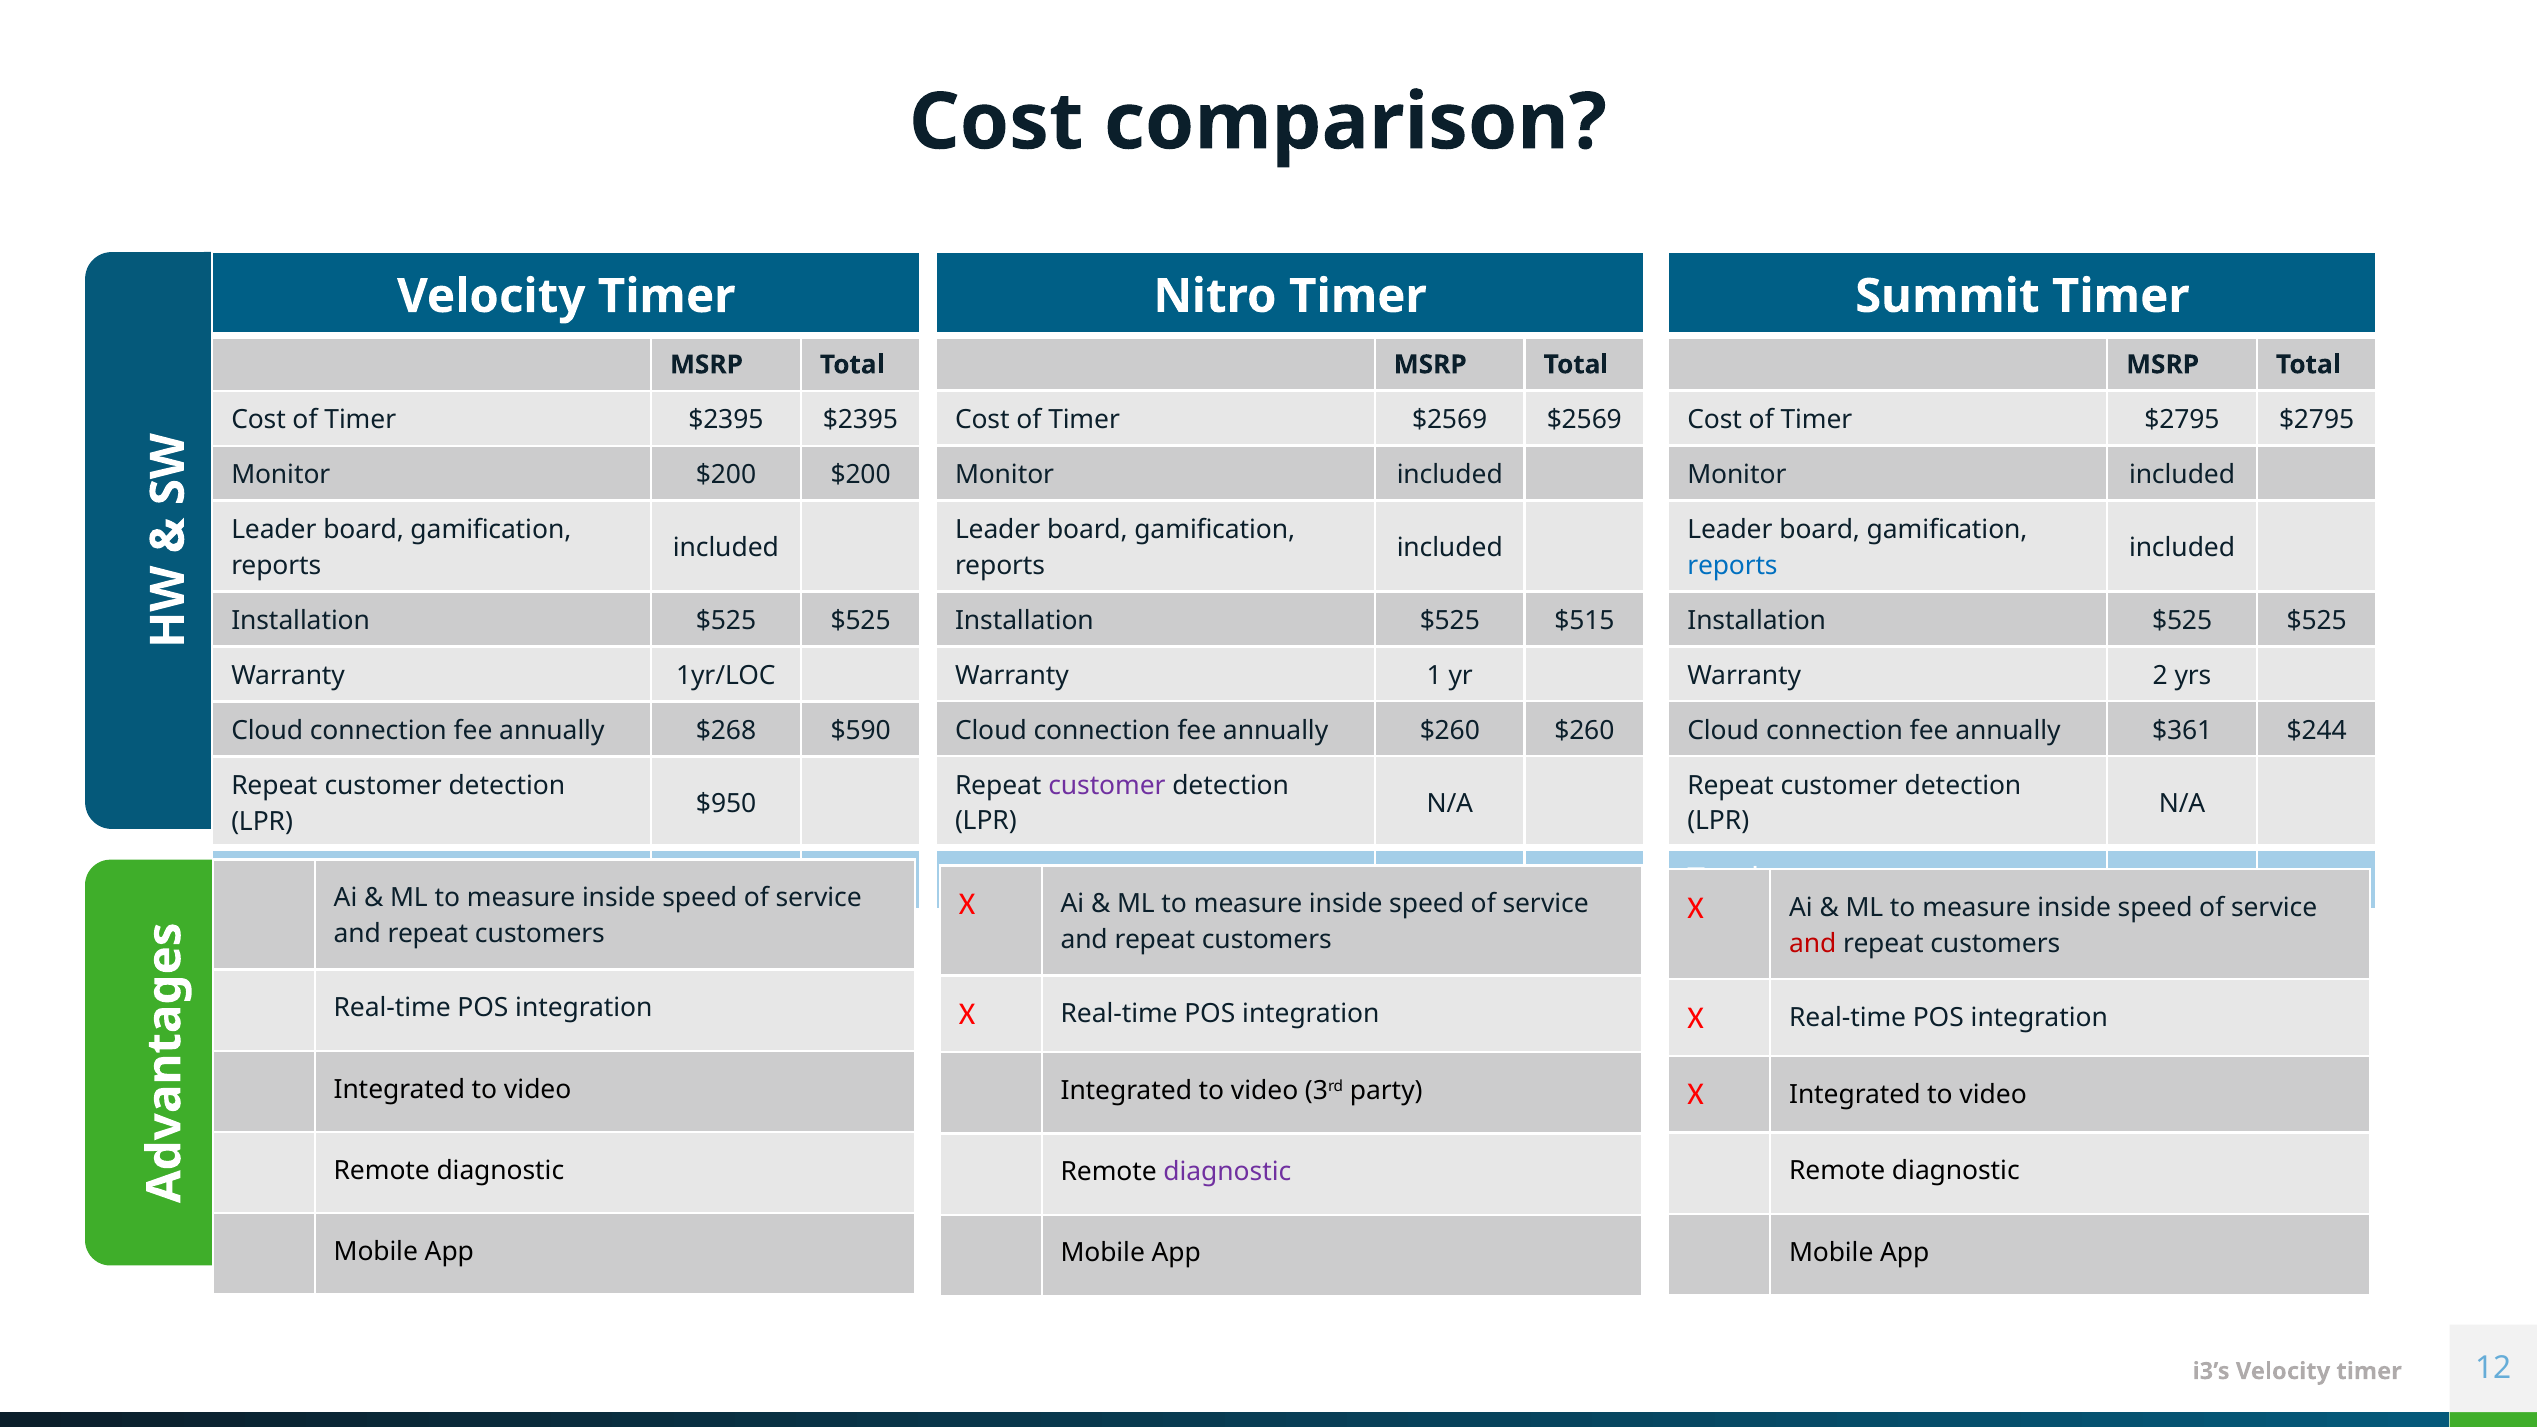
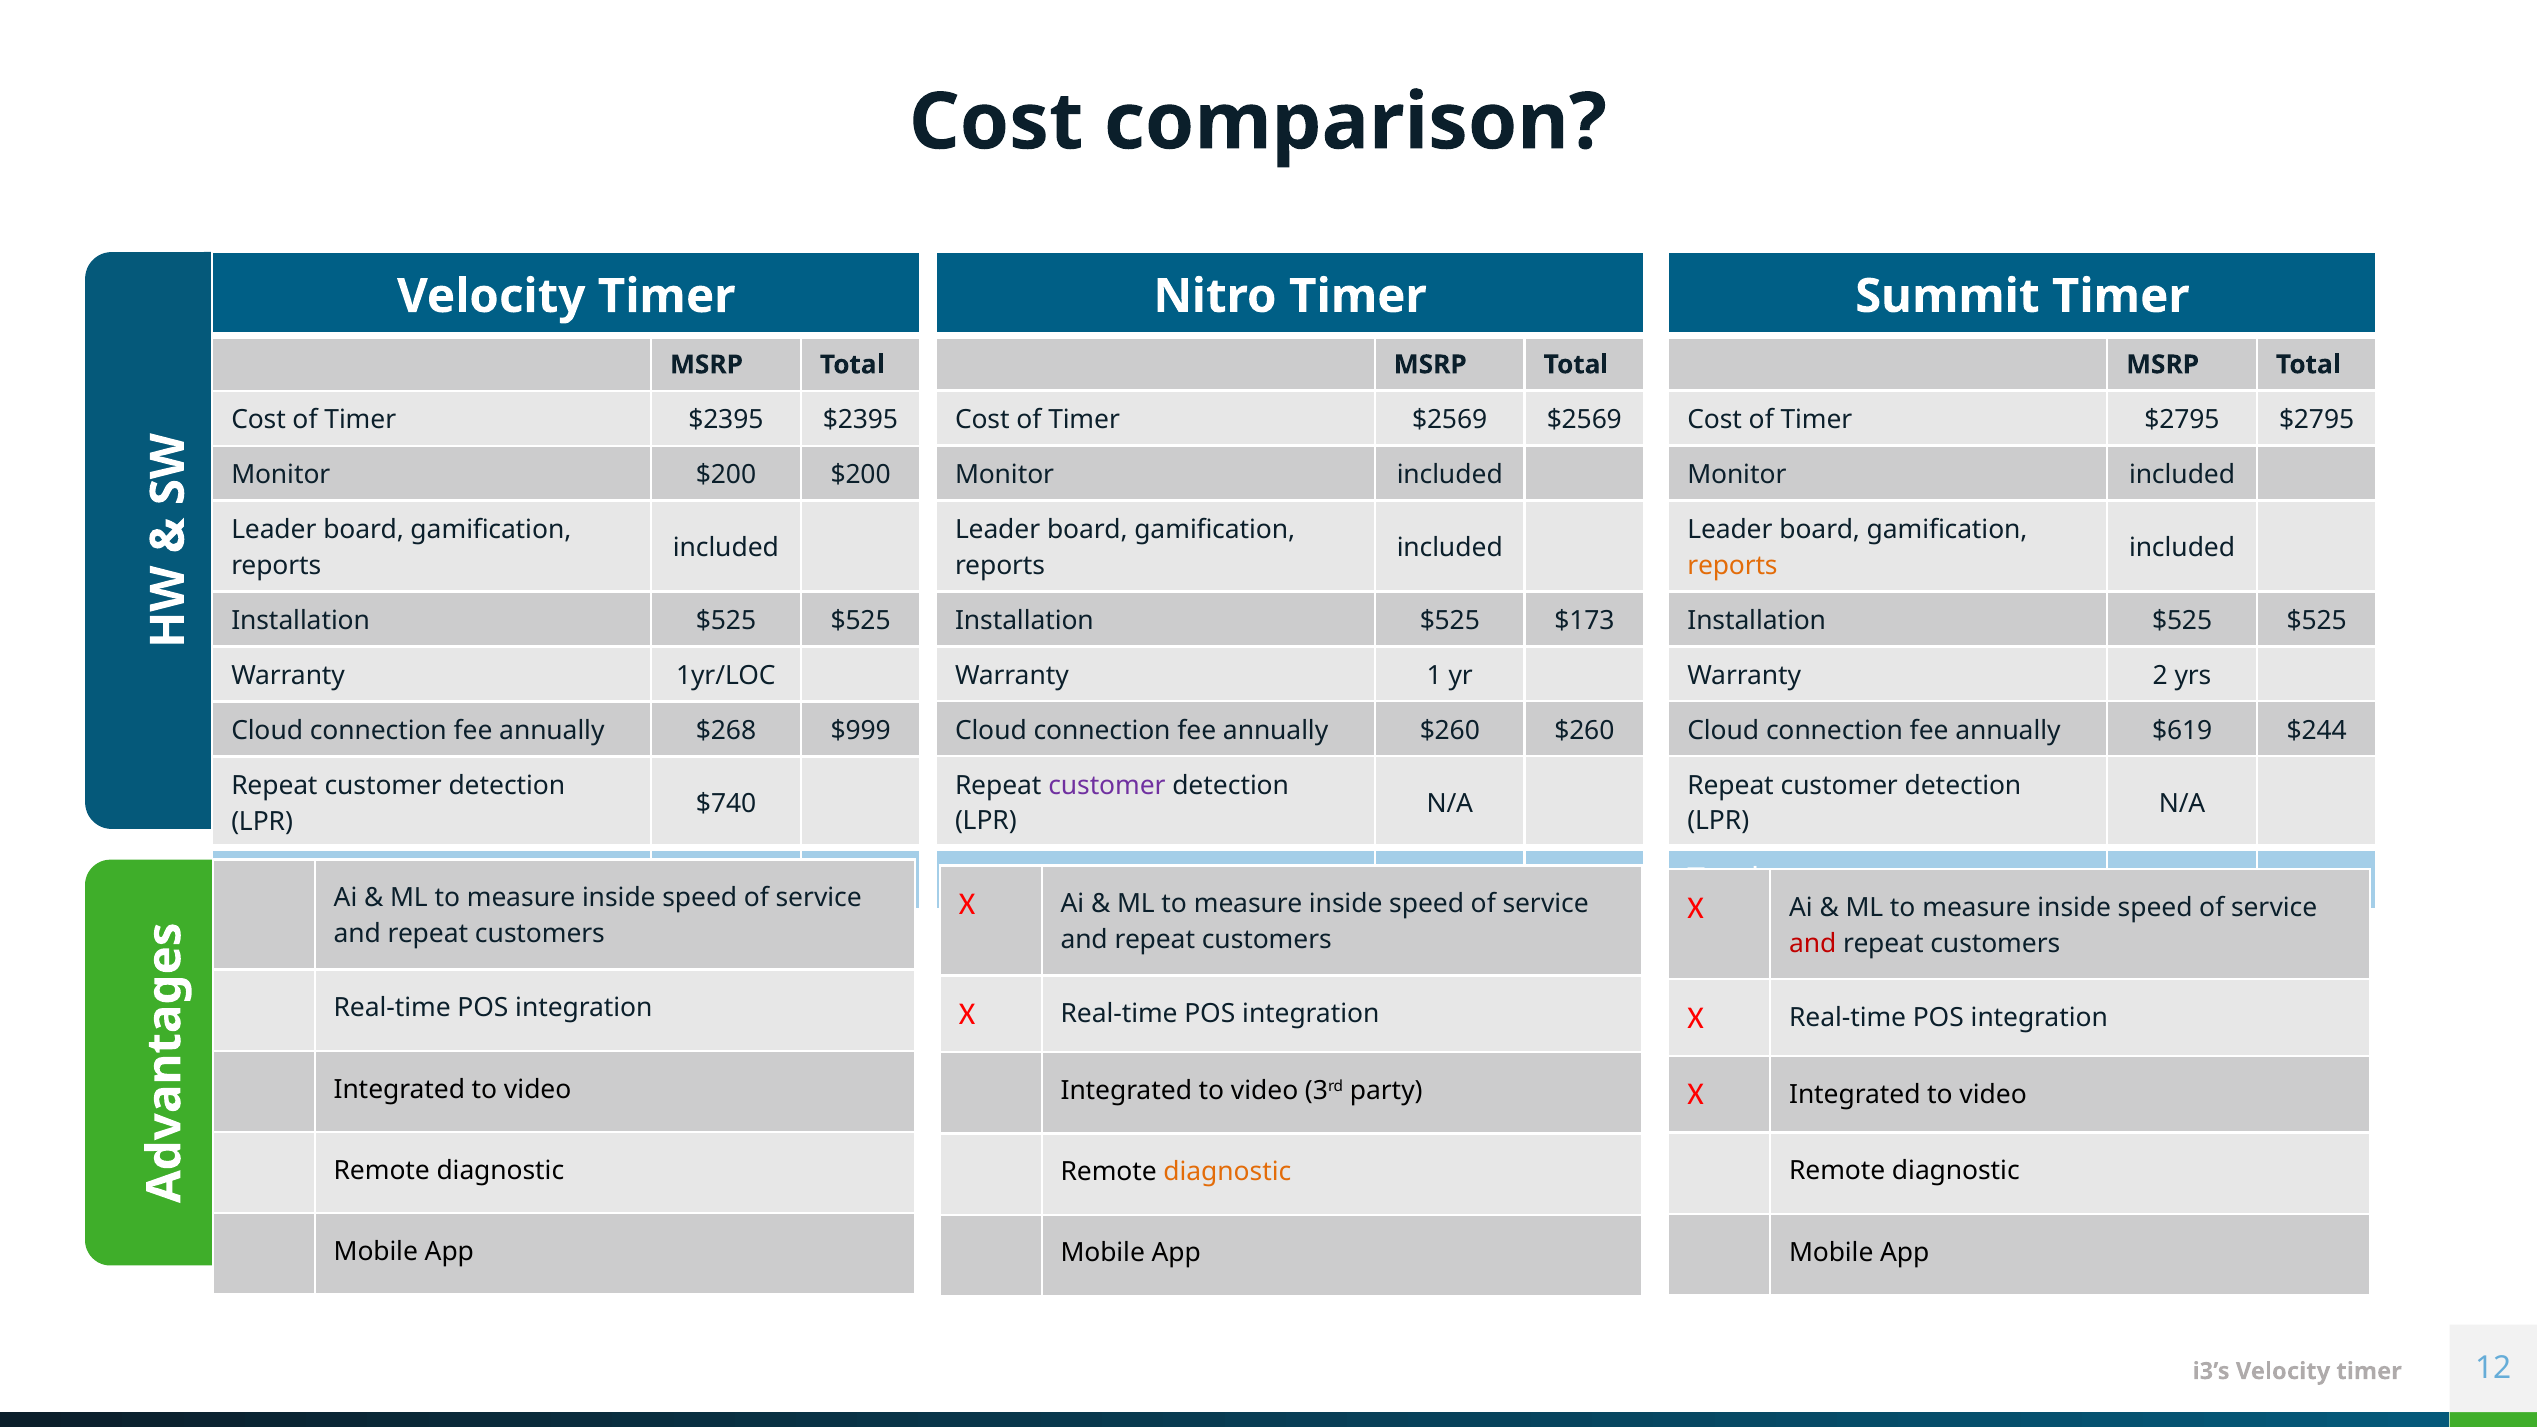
reports colour: blue -> orange (1732, 565)
$515: $515 -> $173 (1585, 620)
$361: $361 -> $619 (2182, 730)
$590: $590 -> $999 (861, 730)
$950: $950 -> $740 (726, 803)
diagnostic colour: purple -> orange (1227, 1172)
